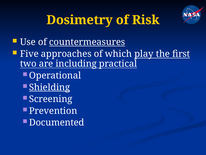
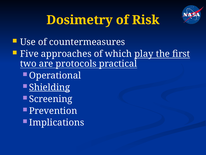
countermeasures underline: present -> none (87, 42)
including: including -> protocols (76, 64)
Documented: Documented -> Implications (57, 122)
